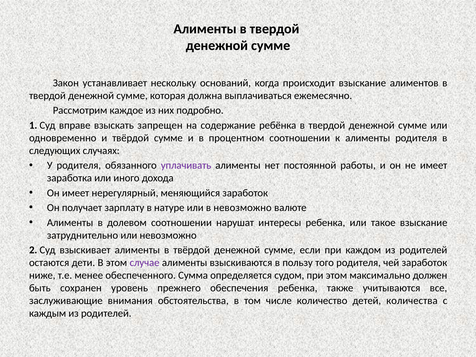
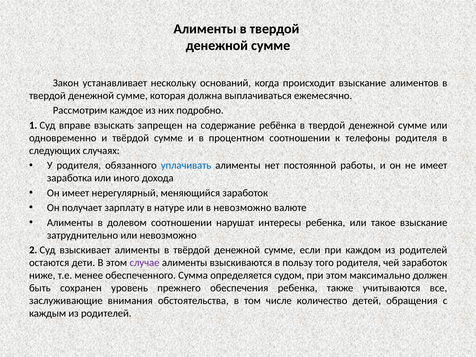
к алименты: алименты -> телефоны (368, 138)
уплачивать colour: purple -> blue (186, 165)
количества: количества -> обращения (412, 301)
